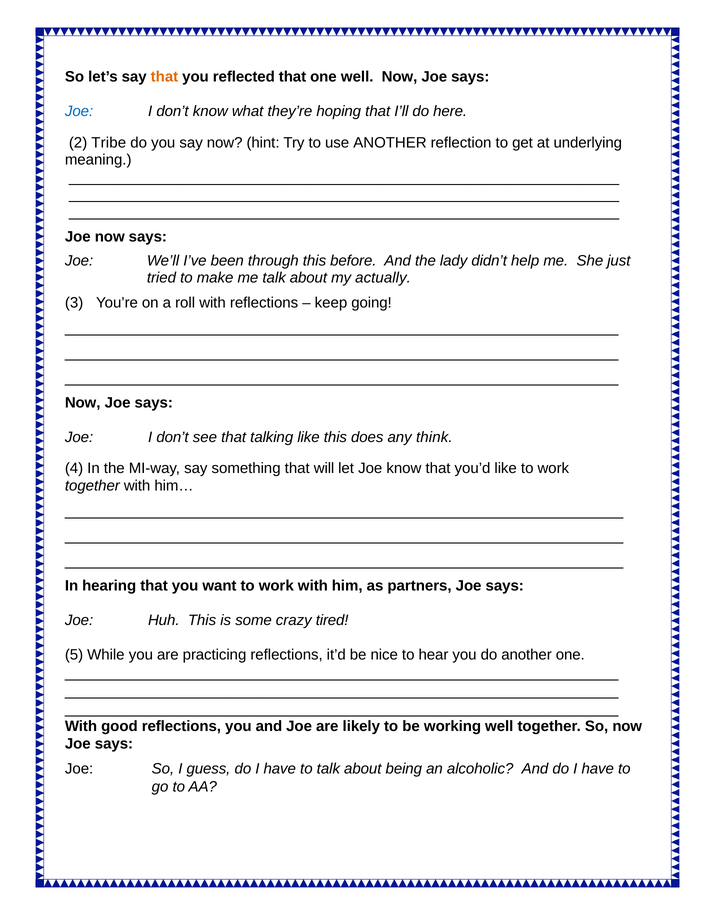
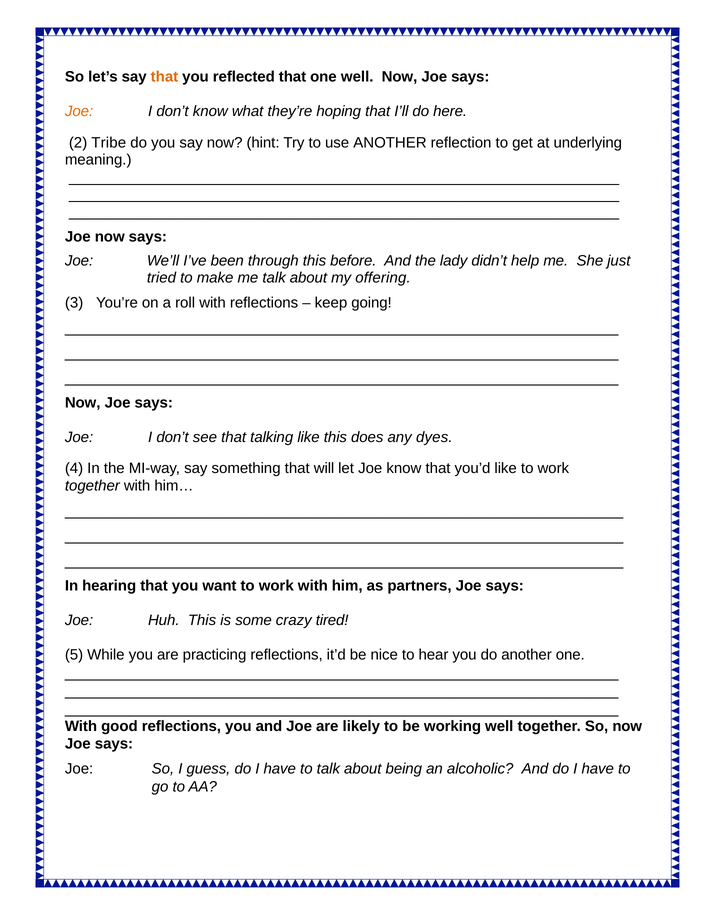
Joe colour: blue -> orange (79, 111)
actually: actually -> offering (383, 278)
think: think -> dyes (434, 437)
